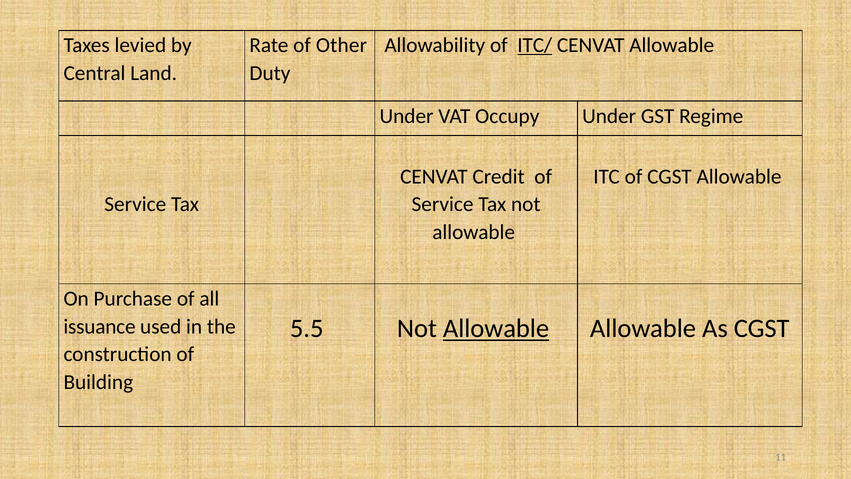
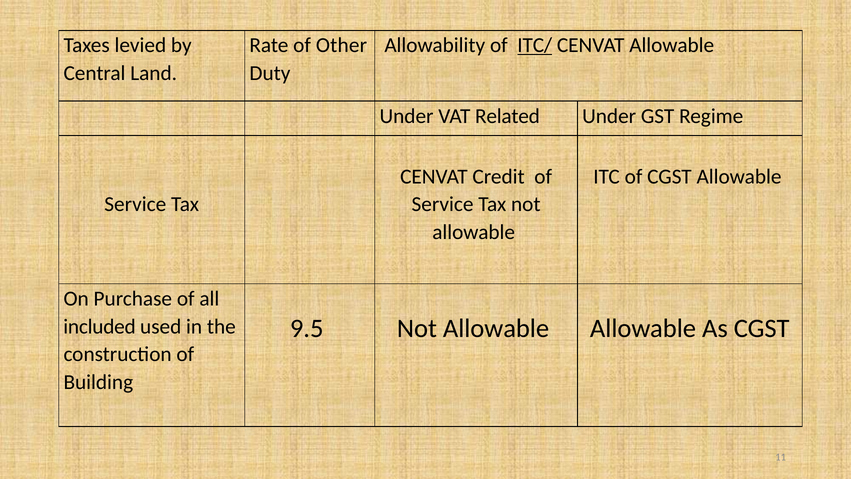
Occupy: Occupy -> Related (507, 116)
5.5: 5.5 -> 9.5 (307, 328)
Allowable underline: present -> none (496, 328)
issuance: issuance -> included (100, 326)
